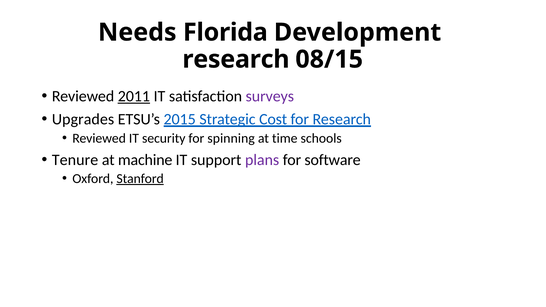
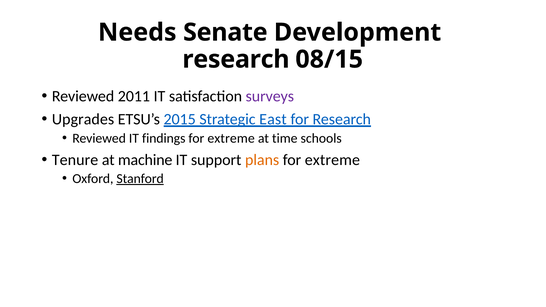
Florida: Florida -> Senate (225, 32)
2011 underline: present -> none (134, 96)
Cost: Cost -> East (273, 119)
security: security -> findings (164, 138)
spinning: spinning -> extreme (231, 138)
plans colour: purple -> orange (262, 160)
software: software -> extreme (332, 160)
